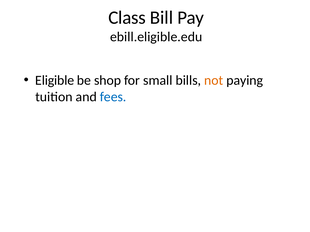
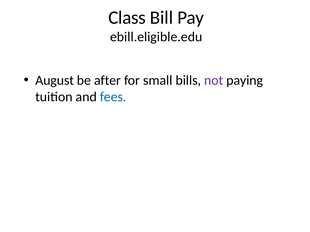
Eligible: Eligible -> August (55, 81)
shop: shop -> after (108, 81)
not colour: orange -> purple (214, 81)
